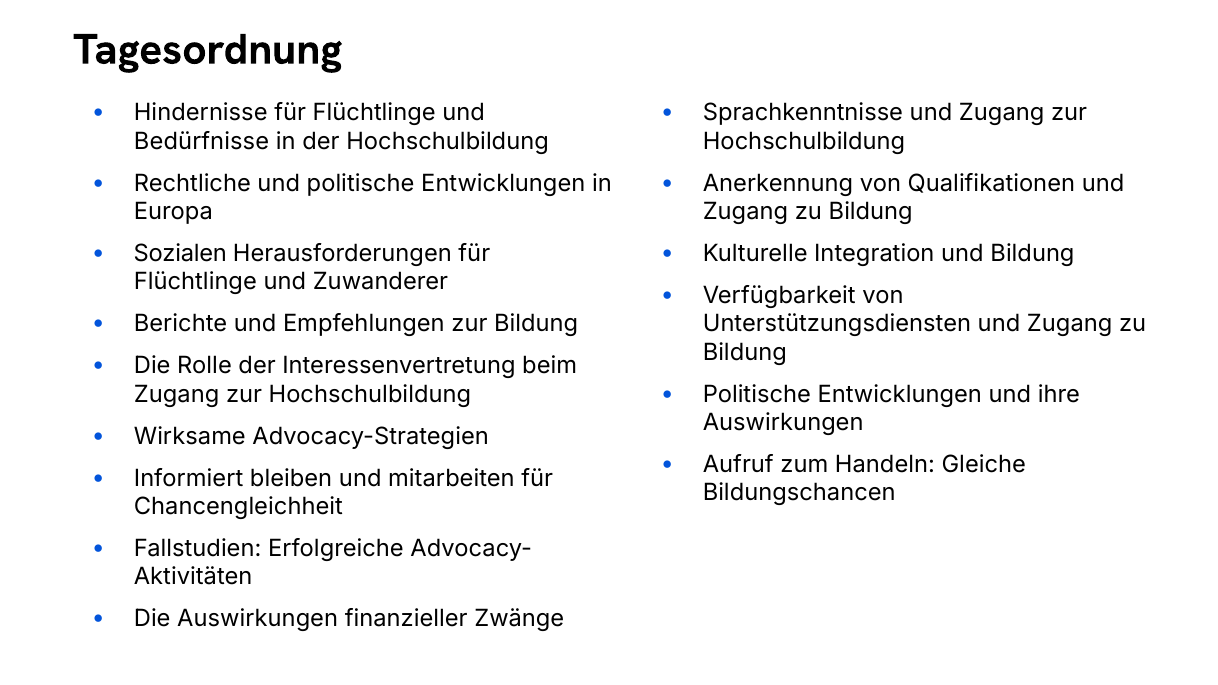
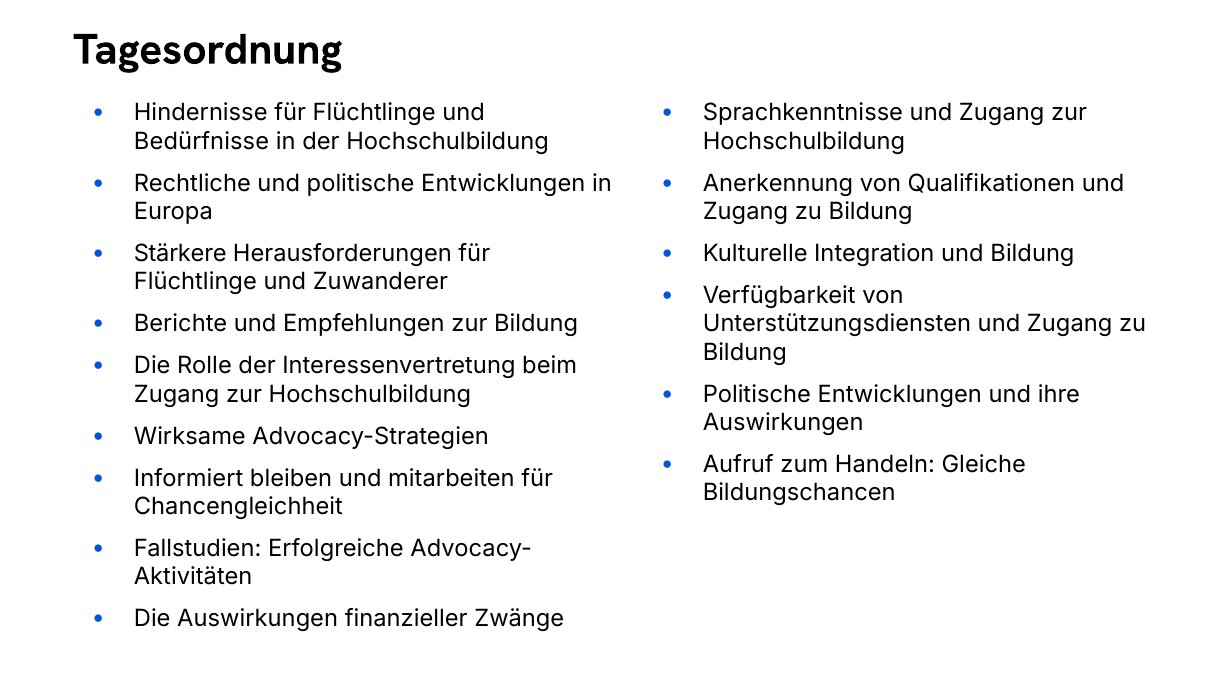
Sozialen: Sozialen -> Stärkere (180, 254)
